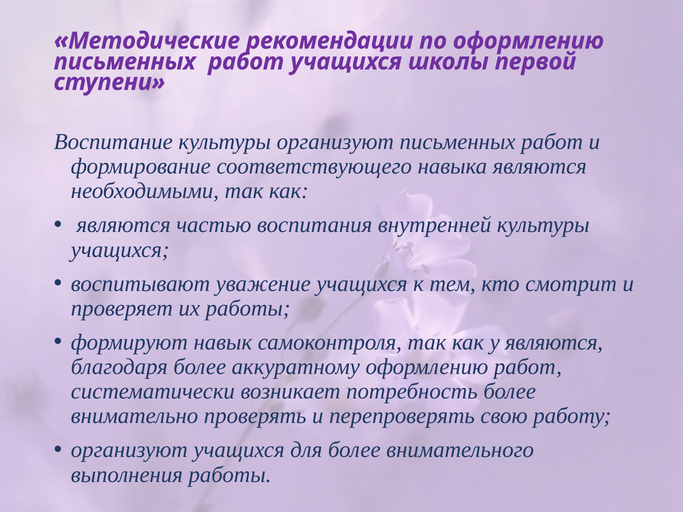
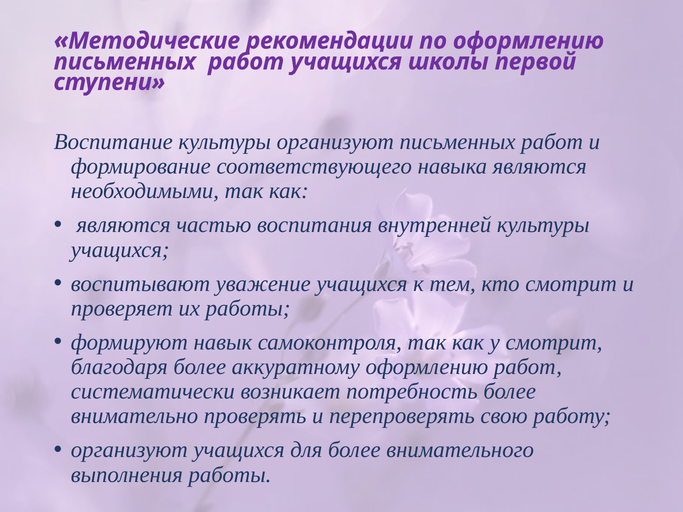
у являются: являются -> смотрит (554, 342)
